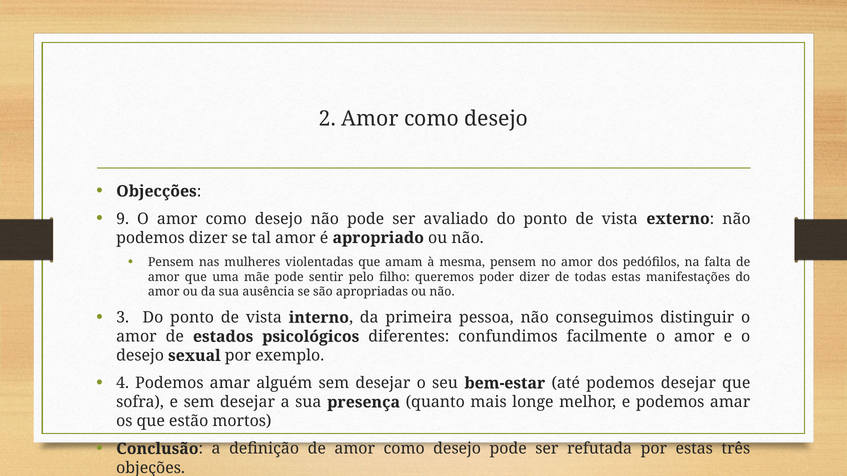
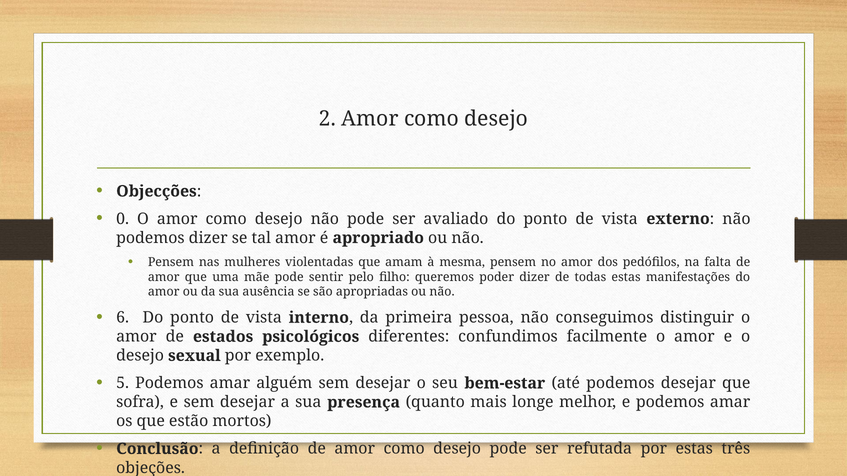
9: 9 -> 0 (123, 219)
3: 3 -> 6 (123, 318)
4: 4 -> 5 (123, 384)
